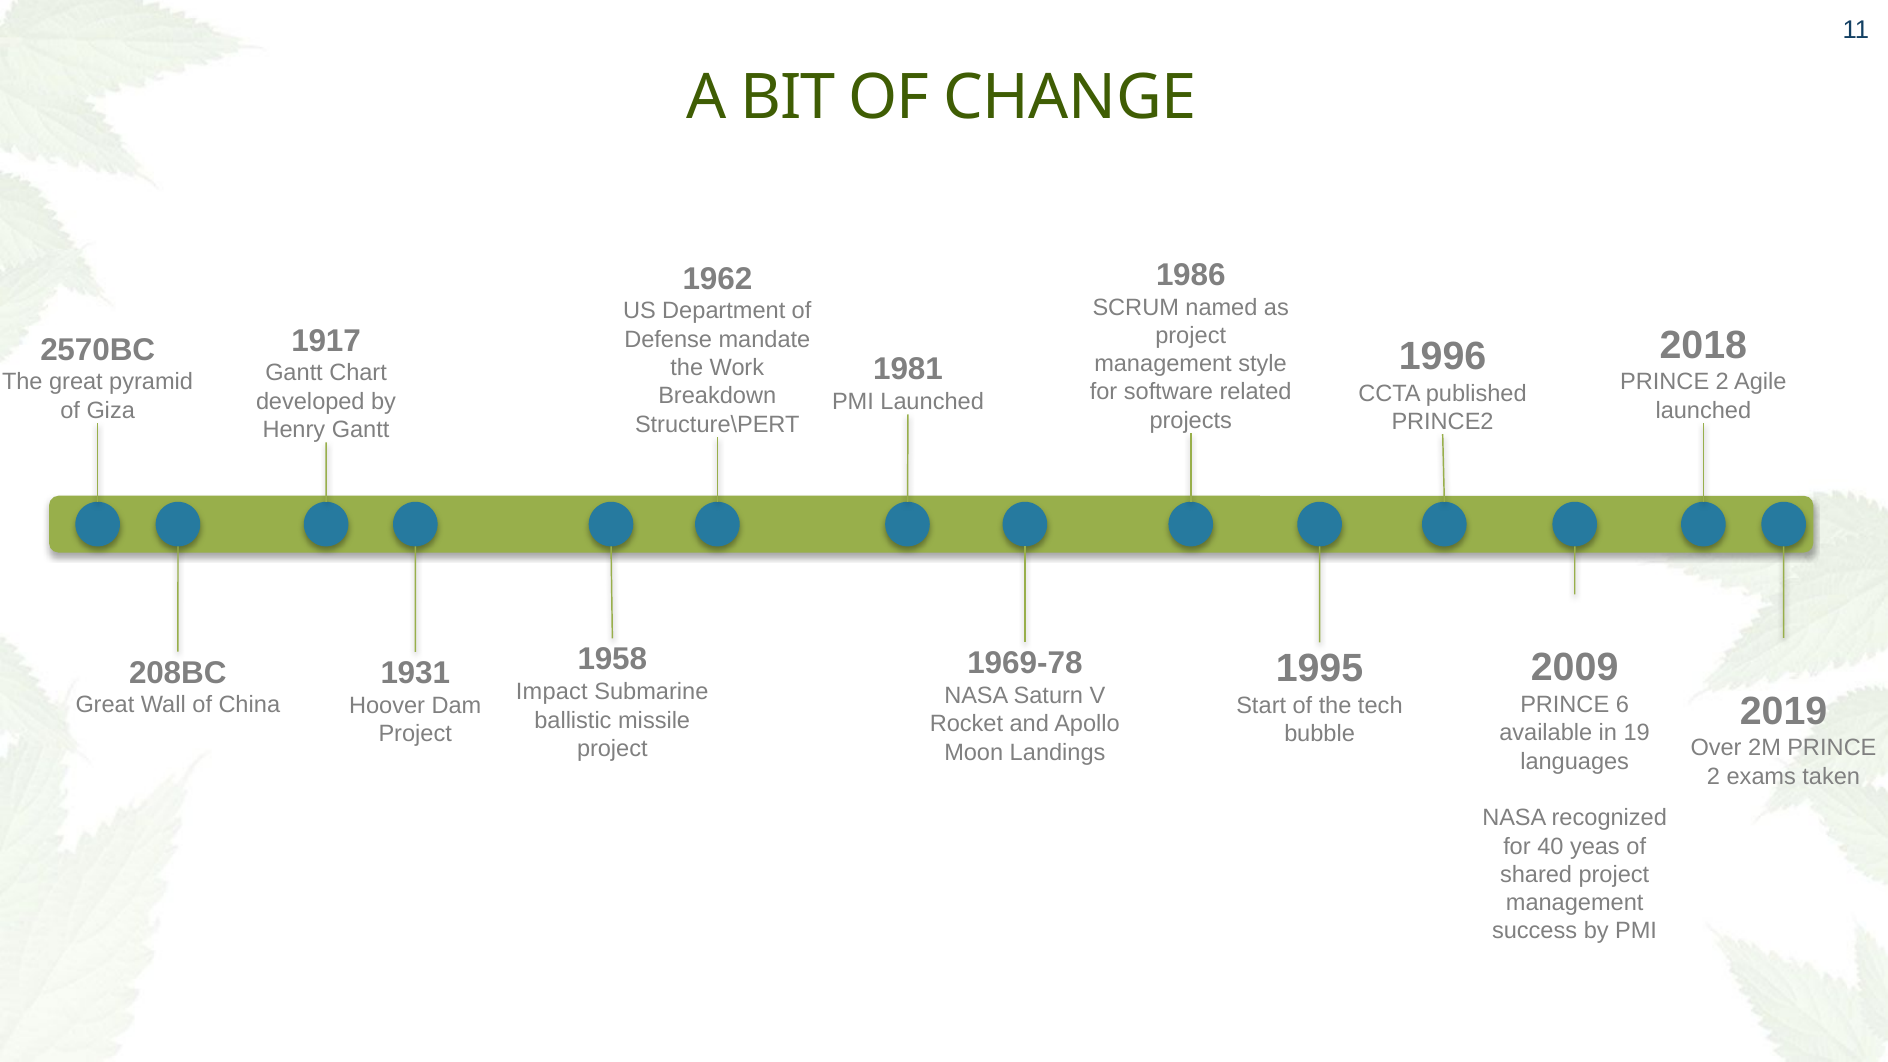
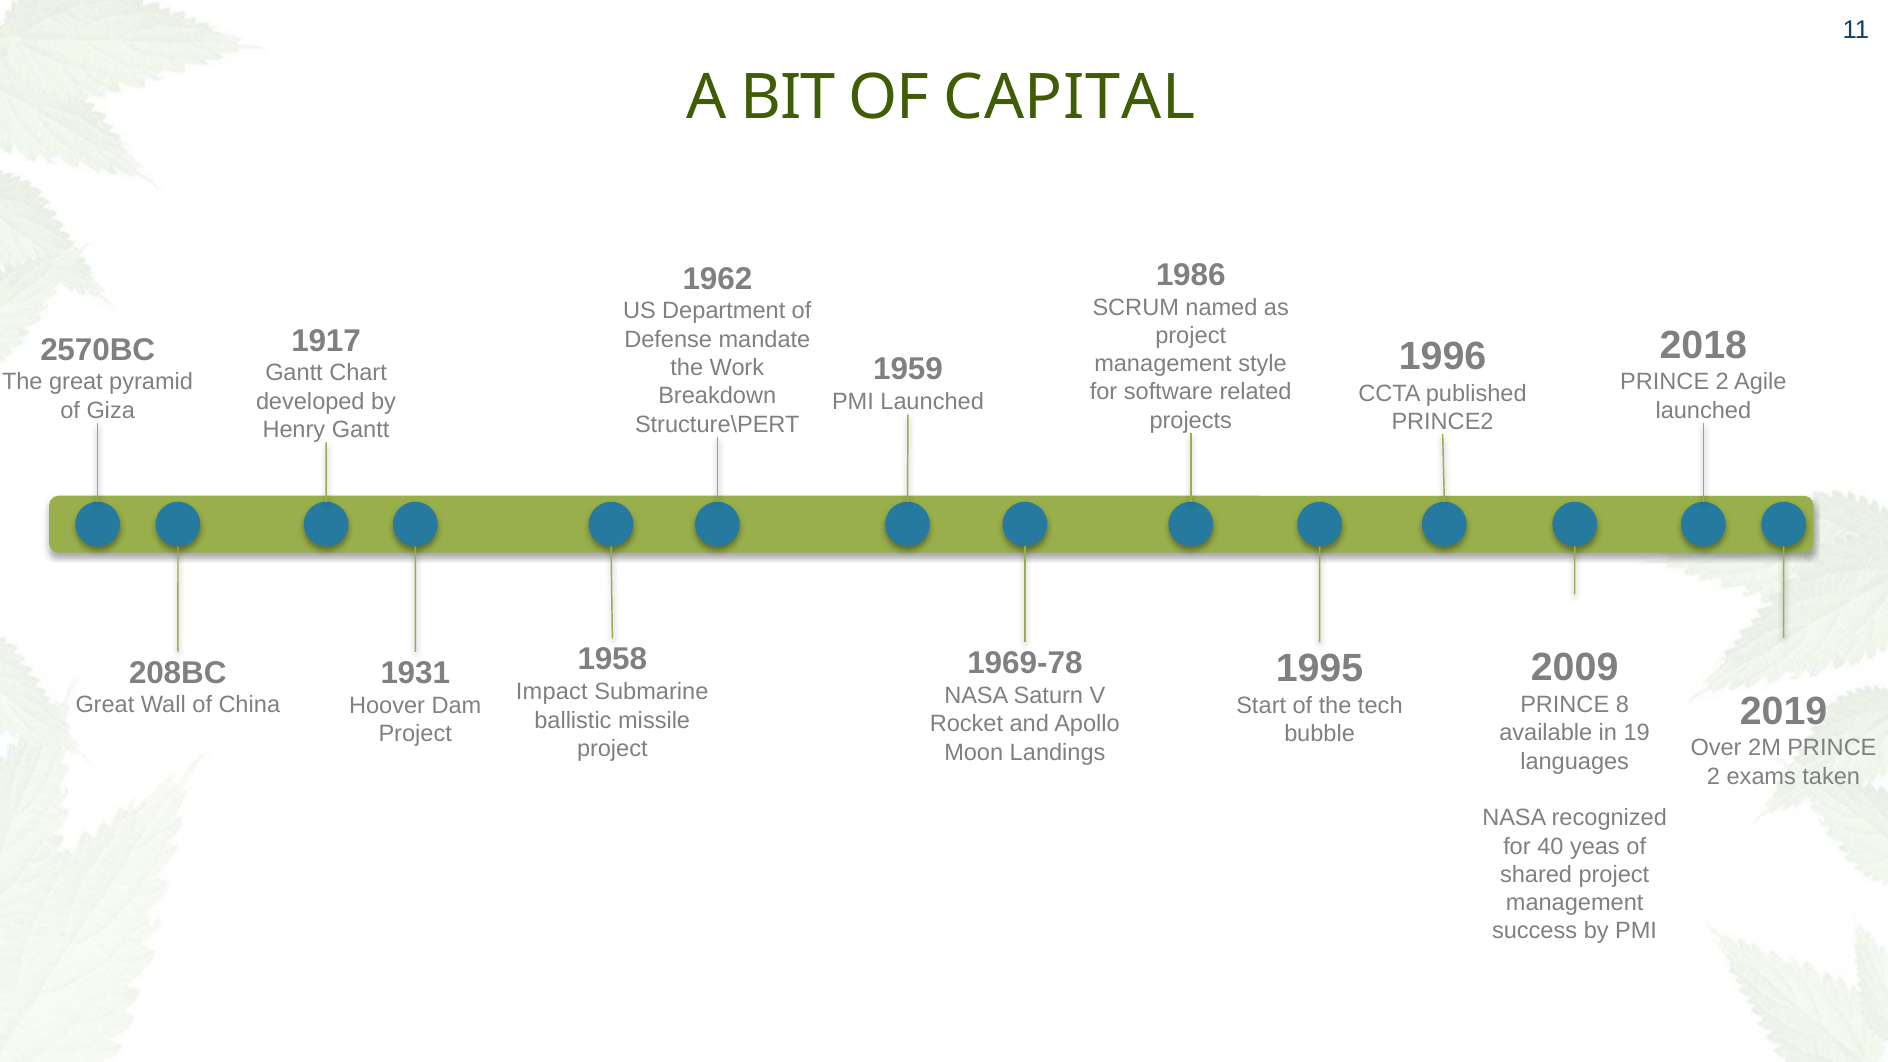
CHANGE: CHANGE -> CAPITAL (1069, 98)
1981: 1981 -> 1959 (908, 369)
6: 6 -> 8 (1622, 705)
